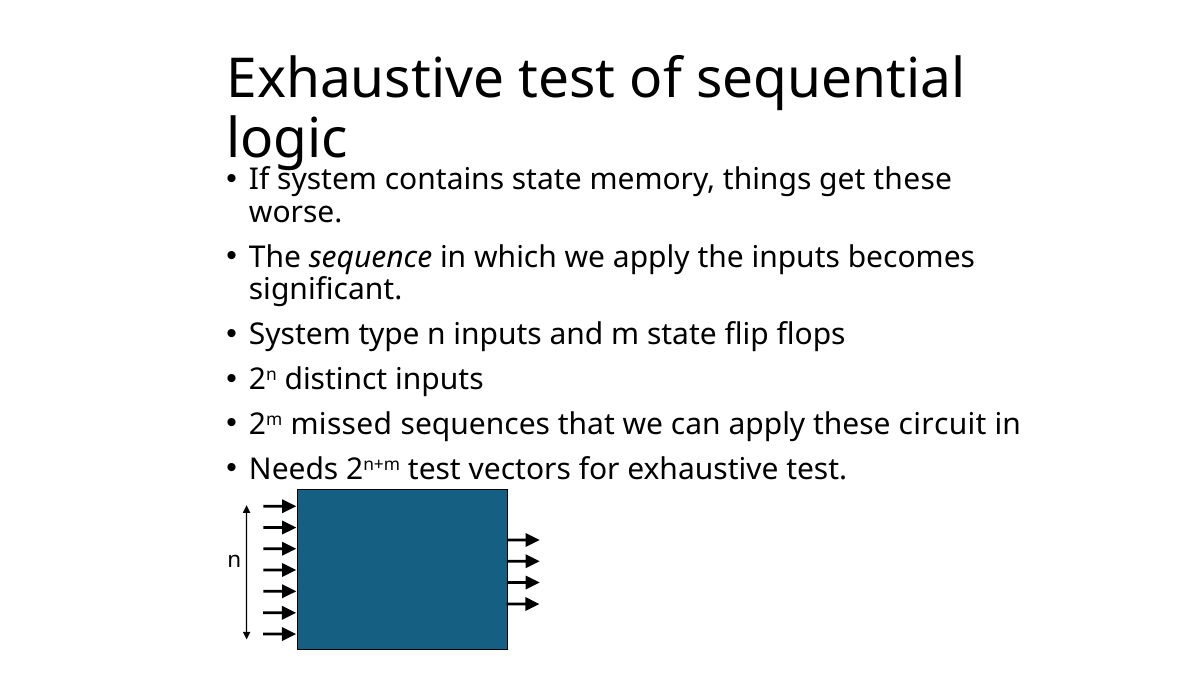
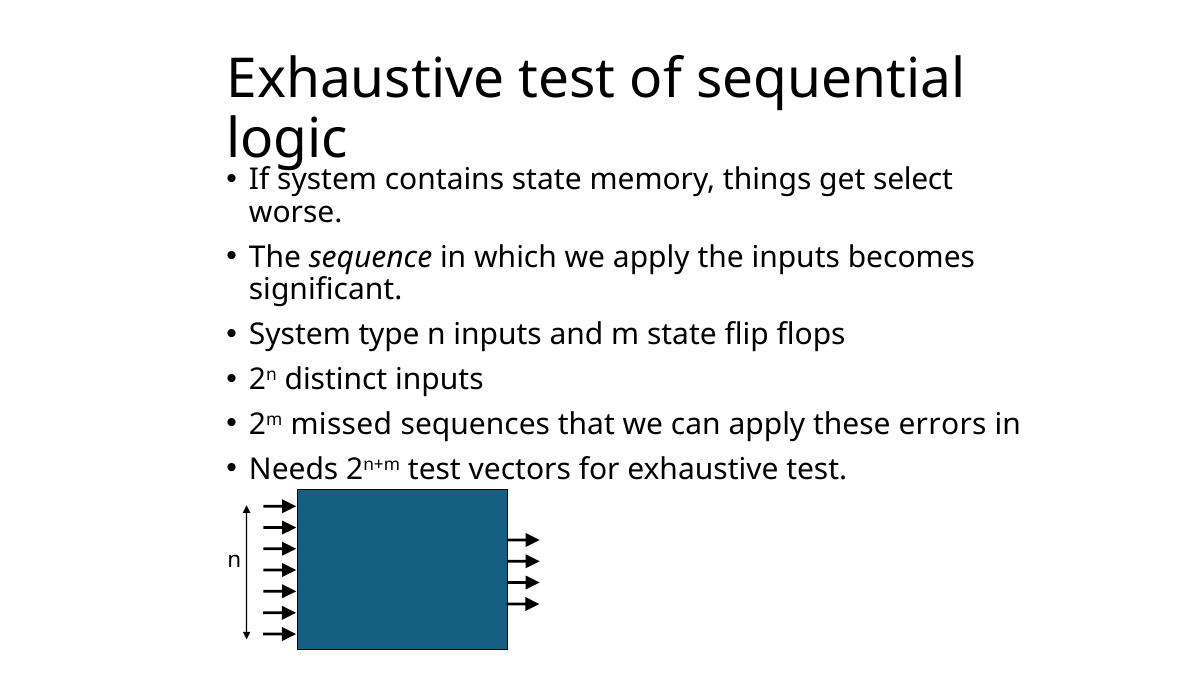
get these: these -> select (913, 180)
circuit: circuit -> errors (943, 424)
